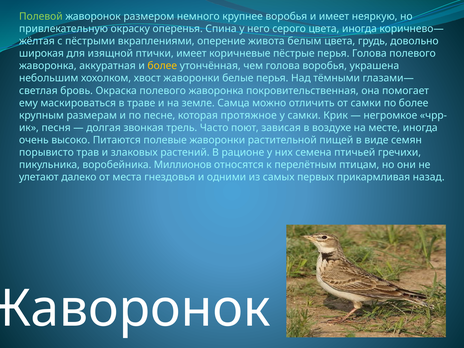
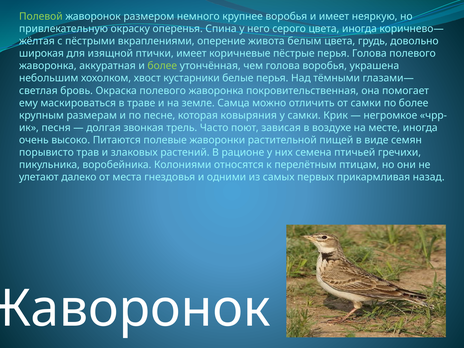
более colour: yellow -> light green (162, 66)
хвост жаворонки: жаворонки -> кустарники (192, 78)
протяжное: протяжное -> ковыряния (249, 115)
Миллионов: Миллионов -> Колониями (183, 165)
